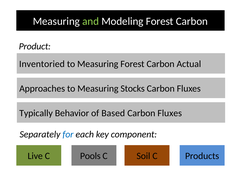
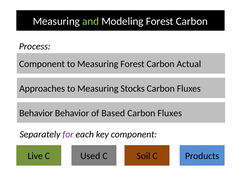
Product: Product -> Process (35, 46)
Inventoried: Inventoried -> Component (42, 64)
Typically: Typically -> Behavior (36, 113)
for colour: blue -> purple (68, 134)
Pools: Pools -> Used (90, 156)
